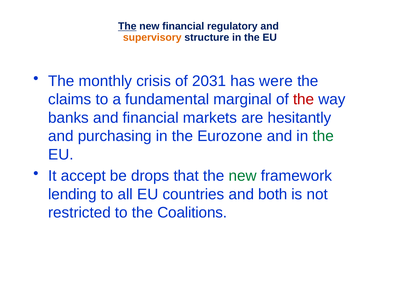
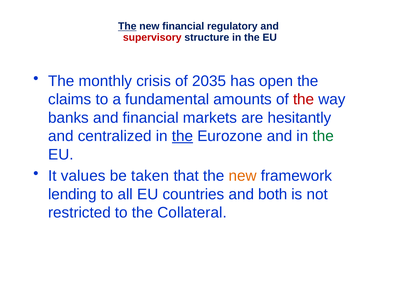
supervisory colour: orange -> red (152, 37)
2031: 2031 -> 2035 (209, 81)
were: were -> open (276, 81)
marginal: marginal -> amounts (243, 99)
purchasing: purchasing -> centralized (115, 136)
the underline: none -> present (182, 136)
accept: accept -> values (83, 176)
drops: drops -> taken (150, 176)
new colour: green -> orange (243, 176)
Coalitions: Coalitions -> Collateral (192, 212)
